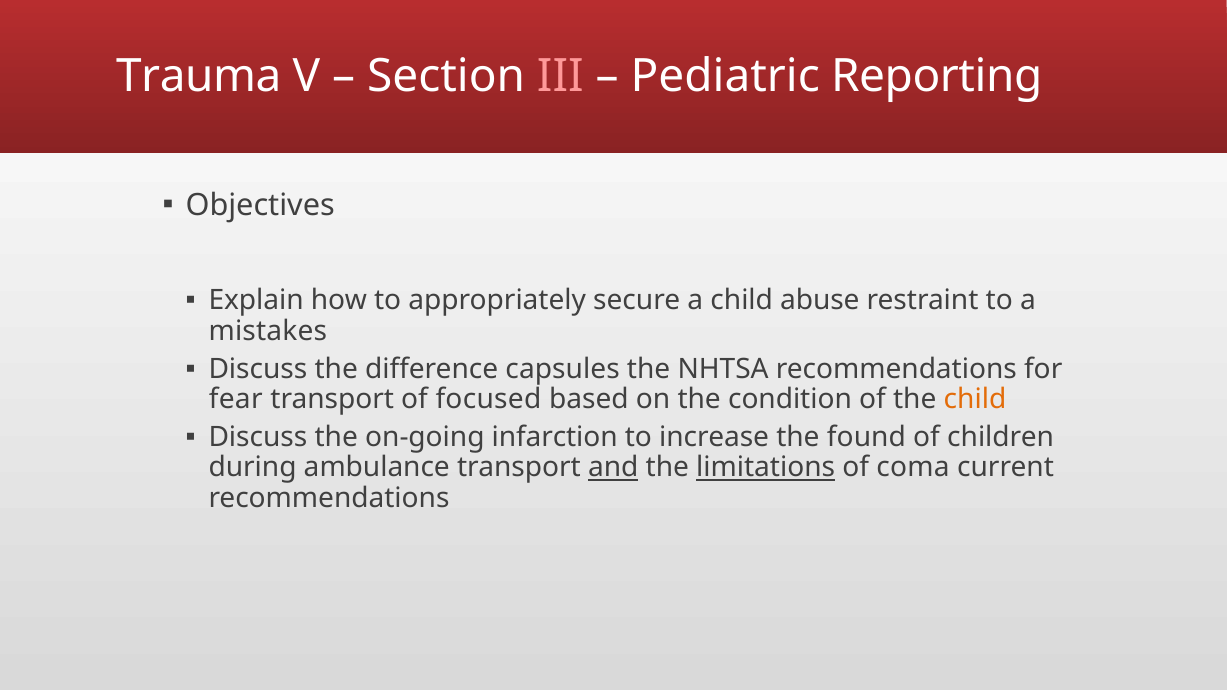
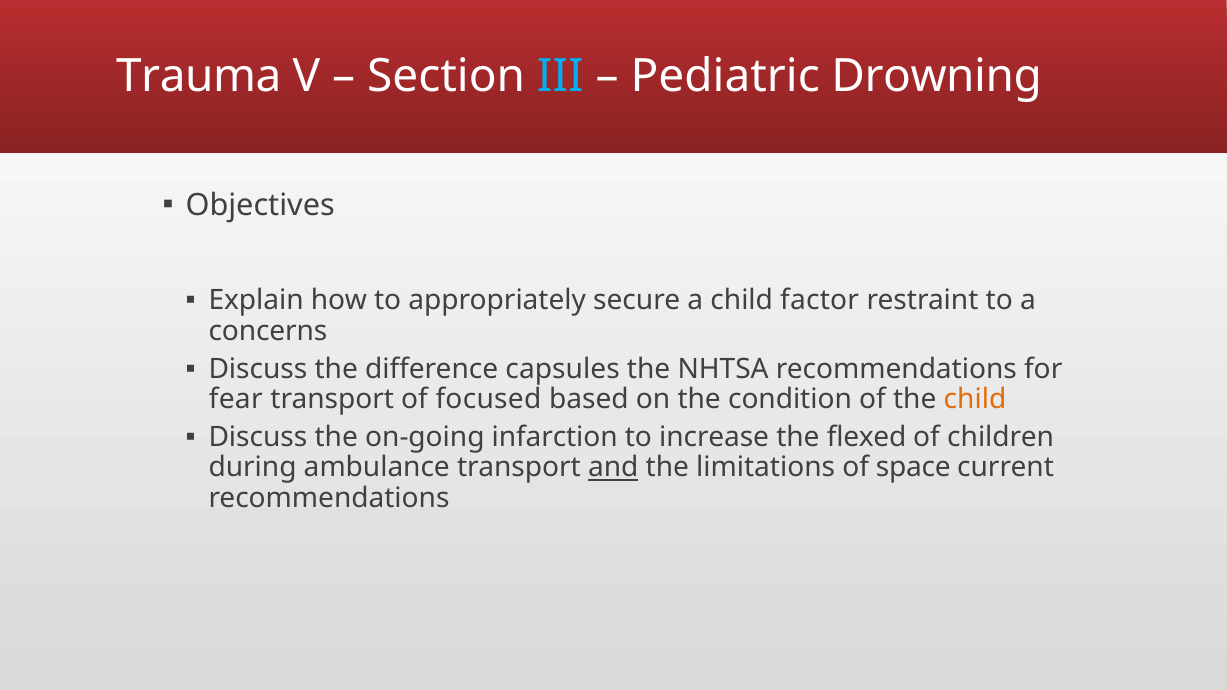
III colour: pink -> light blue (560, 76)
Reporting: Reporting -> Drowning (937, 76)
abuse: abuse -> factor (820, 301)
mistakes: mistakes -> concerns (268, 331)
found: found -> flexed (867, 437)
limitations underline: present -> none (766, 468)
coma: coma -> space (913, 468)
